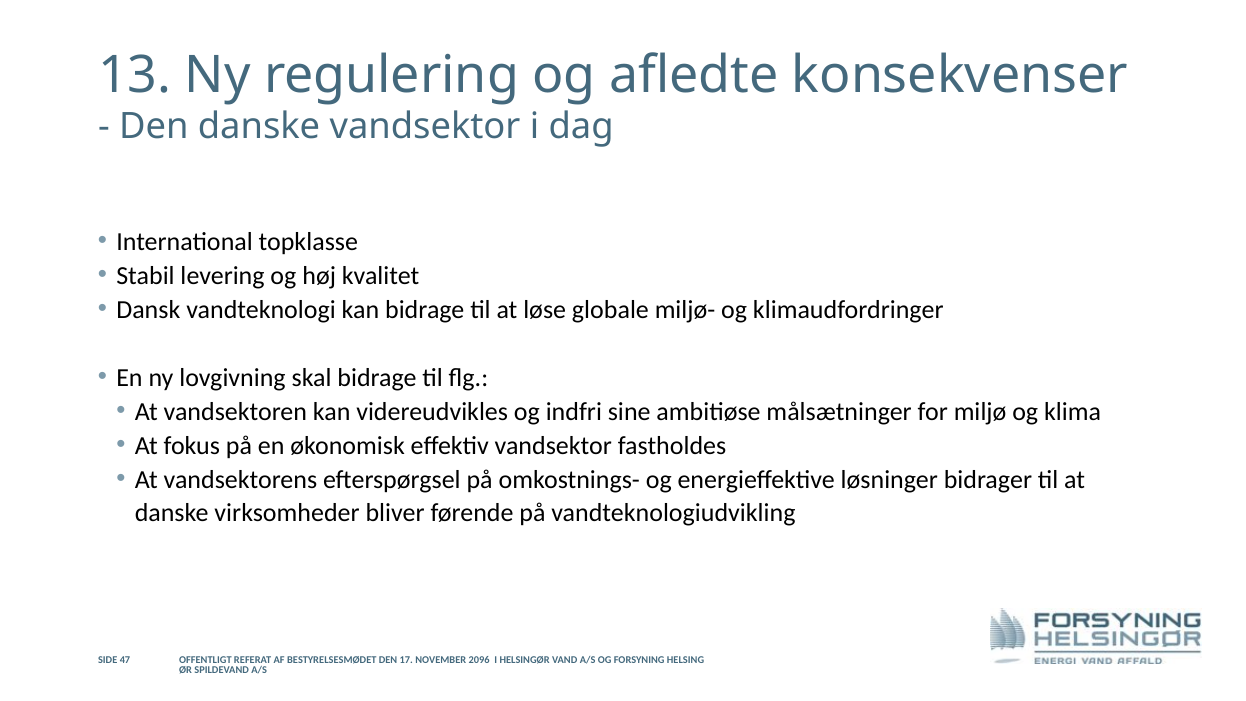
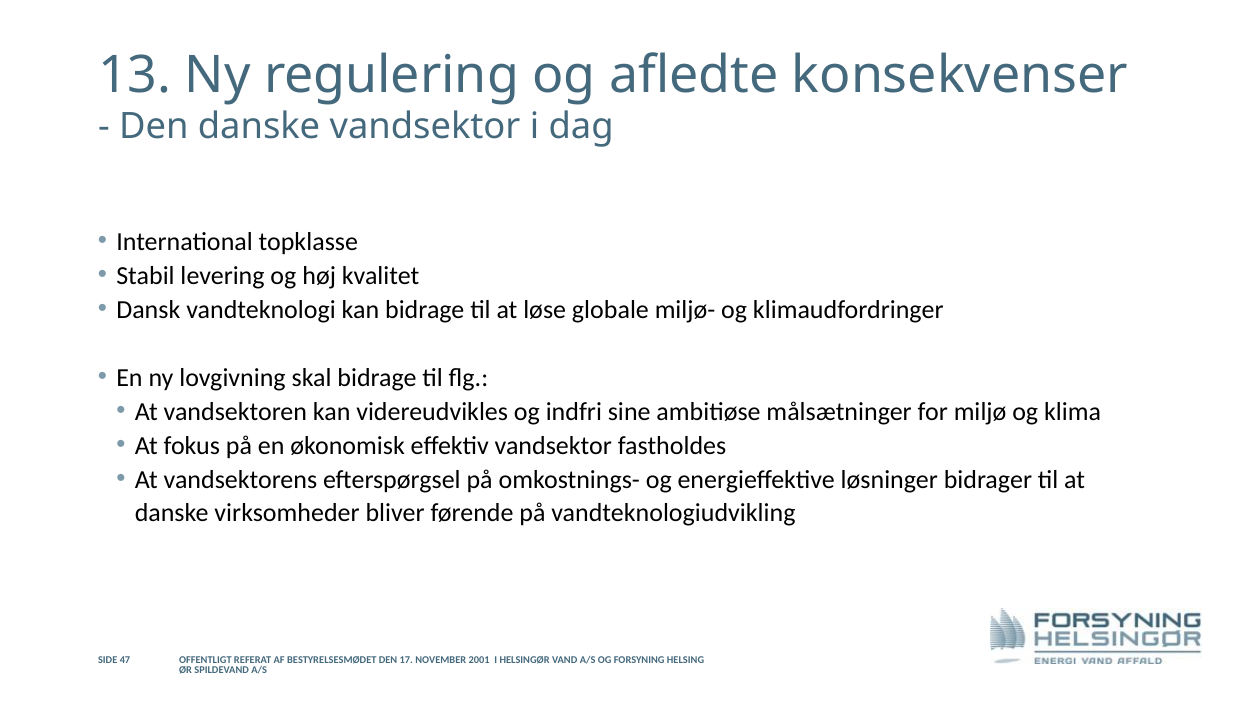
2096: 2096 -> 2001 (479, 660)
